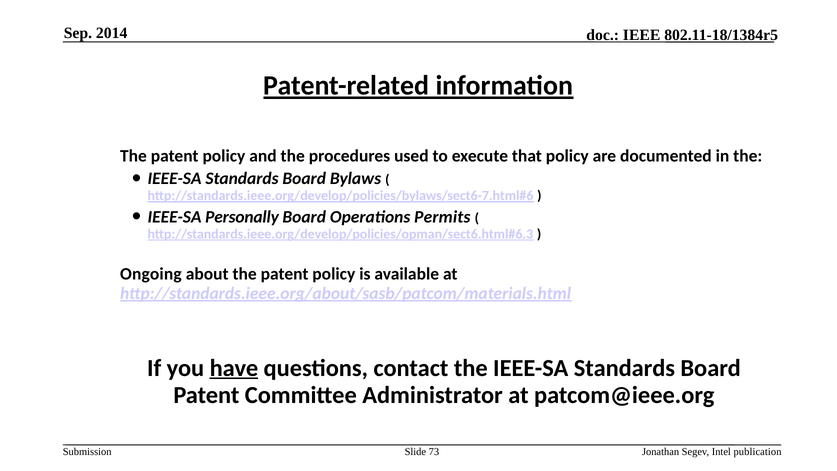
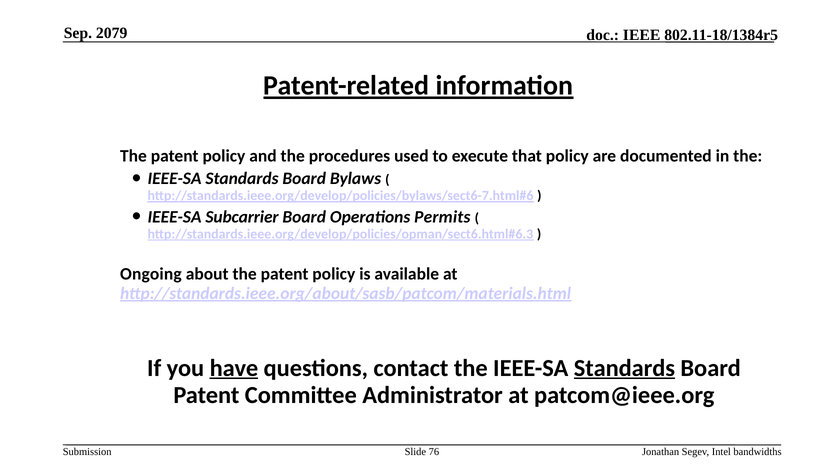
2014: 2014 -> 2079 (112, 33)
Personally: Personally -> Subcarrier (242, 217)
Standards underline: none -> present (624, 368)
73: 73 -> 76 (434, 452)
publication: publication -> bandwidths (758, 452)
